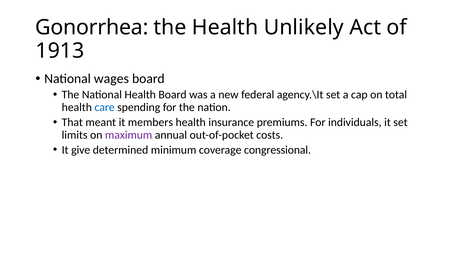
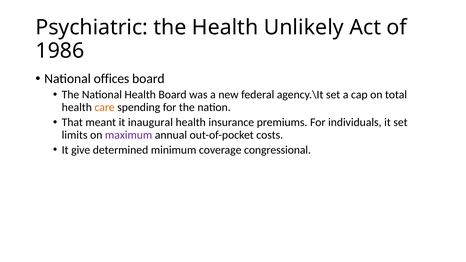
Gonorrhea: Gonorrhea -> Psychiatric (92, 28)
1913: 1913 -> 1986 (60, 51)
wages: wages -> offices (112, 79)
care colour: blue -> orange (105, 107)
members: members -> inaugural (150, 122)
